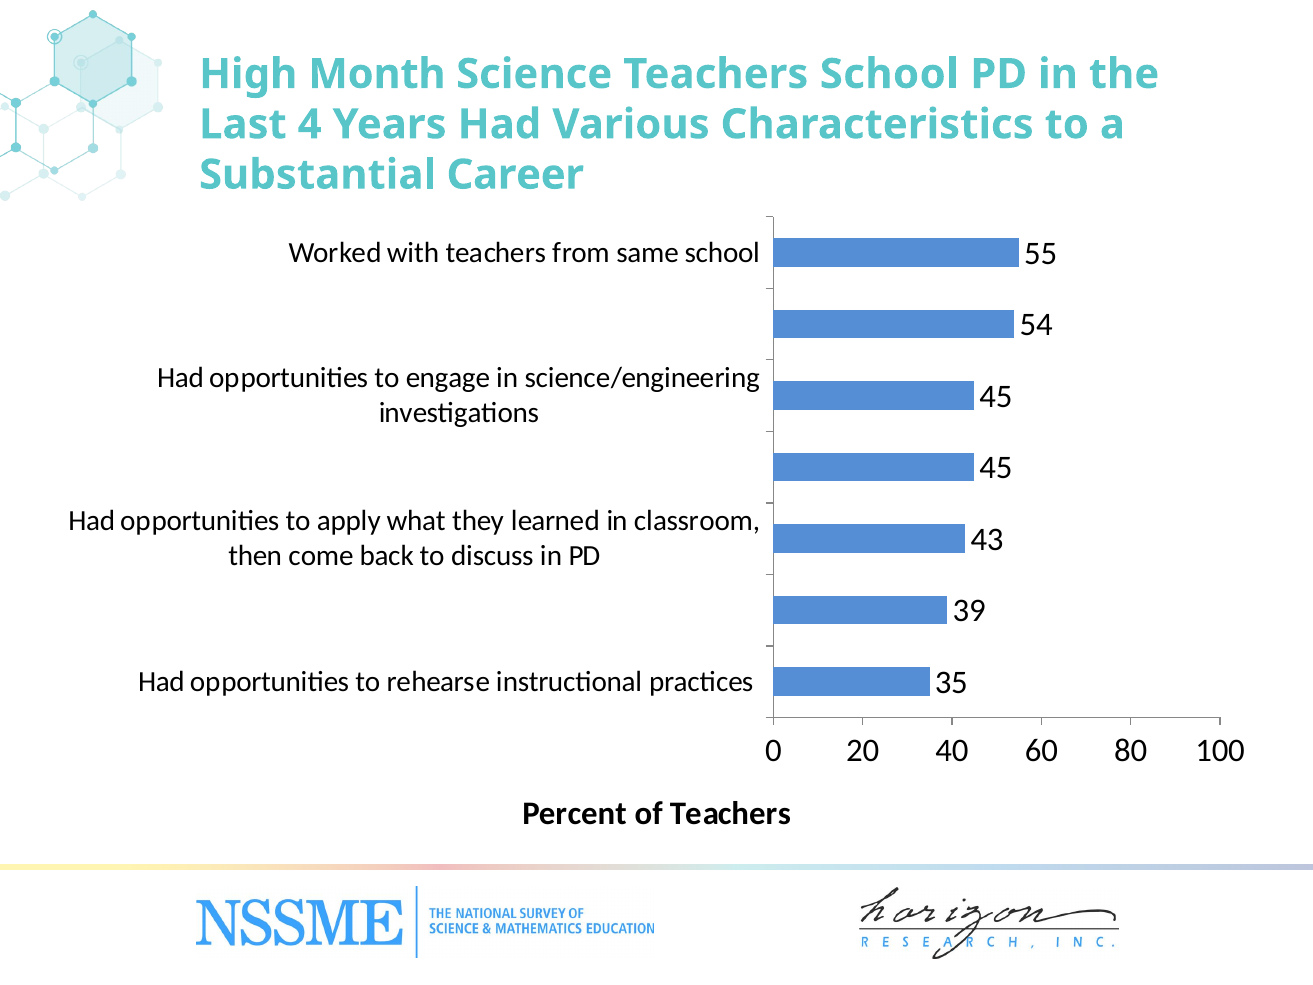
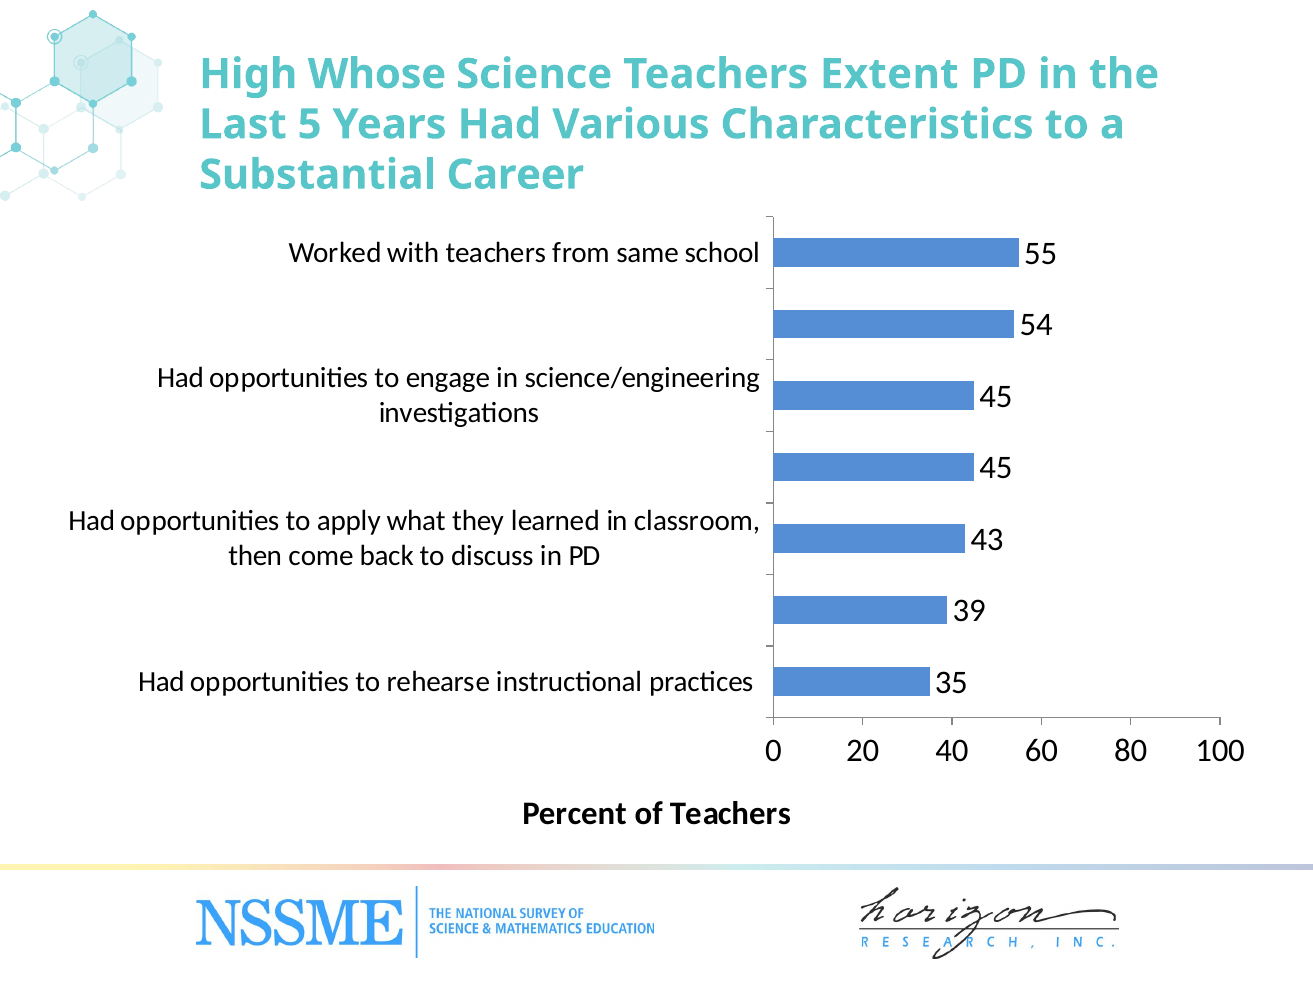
Month: Month -> Whose (377, 74)
Teachers School: School -> Extent (889, 74)
4: 4 -> 5 (310, 124)
